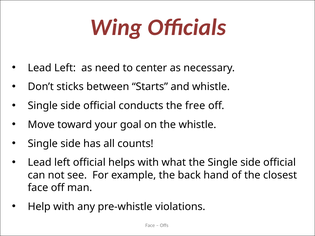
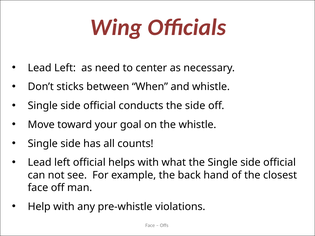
Starts: Starts -> When (150, 87)
the free: free -> side (195, 106)
